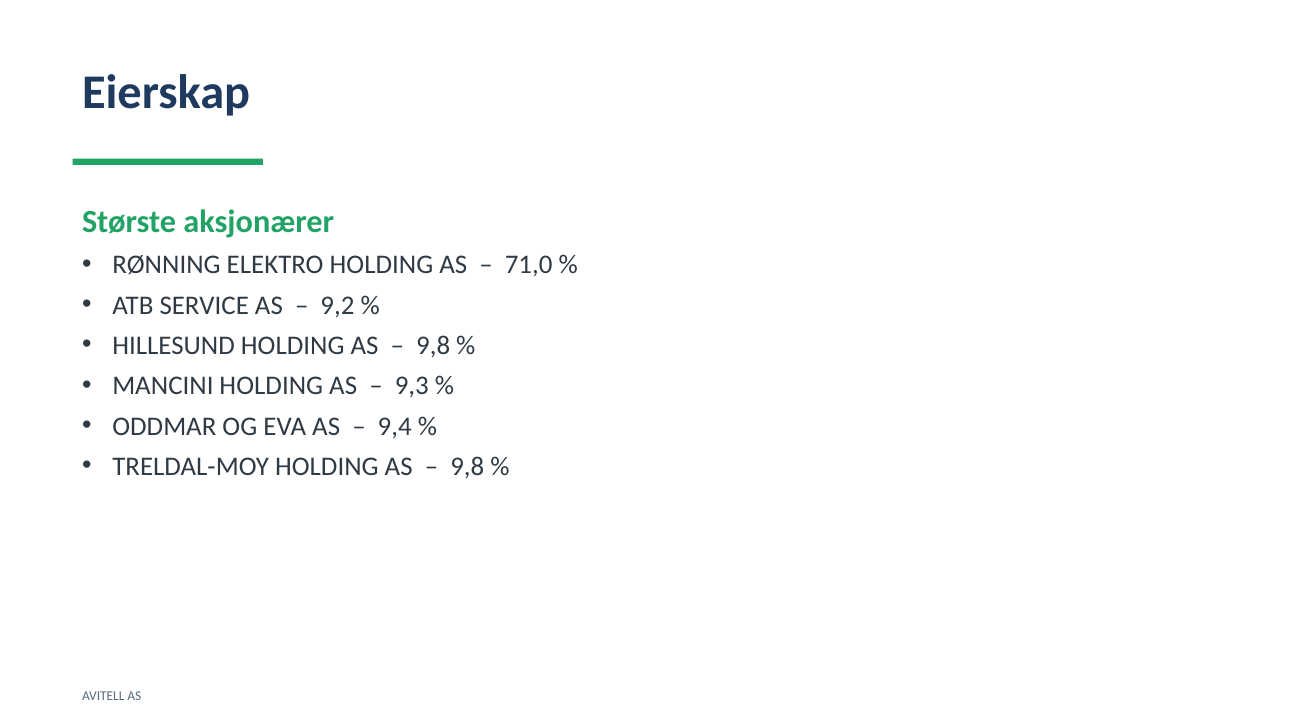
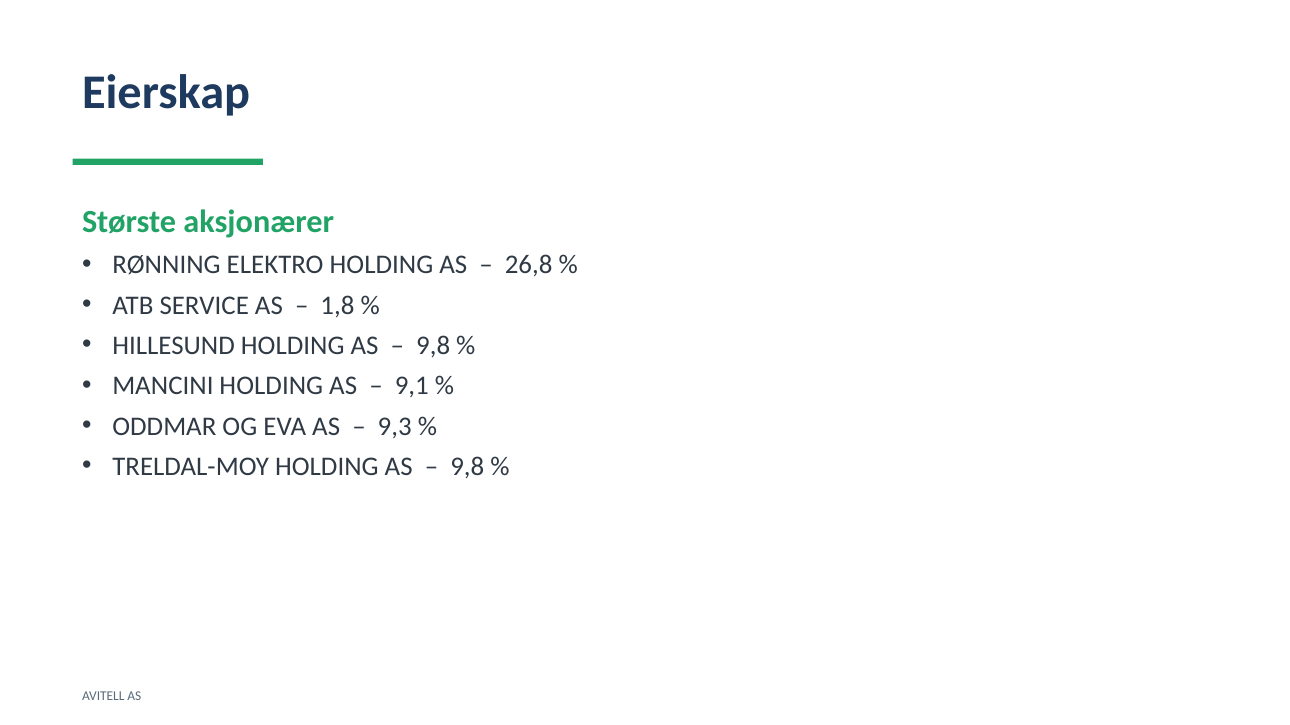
71,0: 71,0 -> 26,8 (529, 265)
9,2: 9,2 -> 1,8 (337, 306)
9,3: 9,3 -> 9,1 (412, 386)
9,4: 9,4 -> 9,3 (395, 427)
